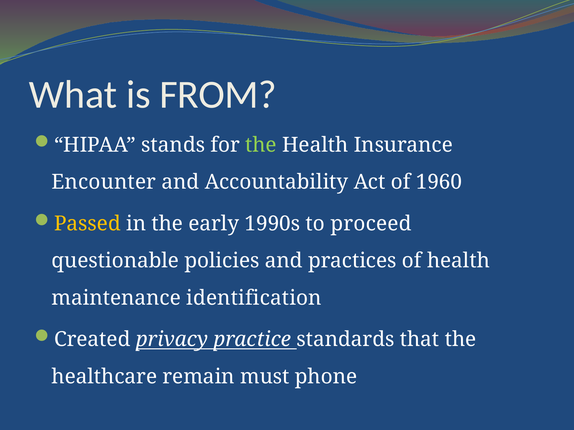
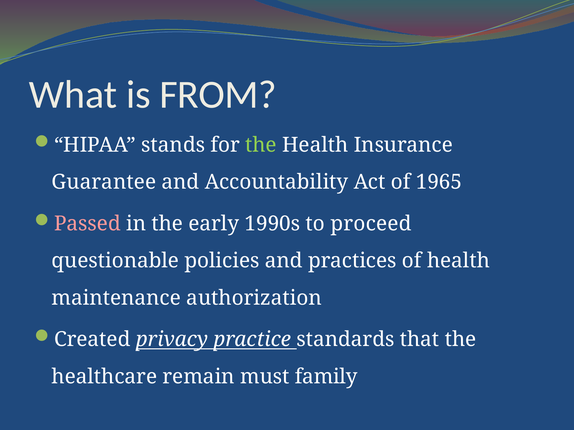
Encounter: Encounter -> Guarantee (104, 182)
1960: 1960 -> 1965 (439, 182)
Passed colour: yellow -> pink (87, 224)
identification: identification -> authorization (254, 298)
phone: phone -> family (326, 377)
